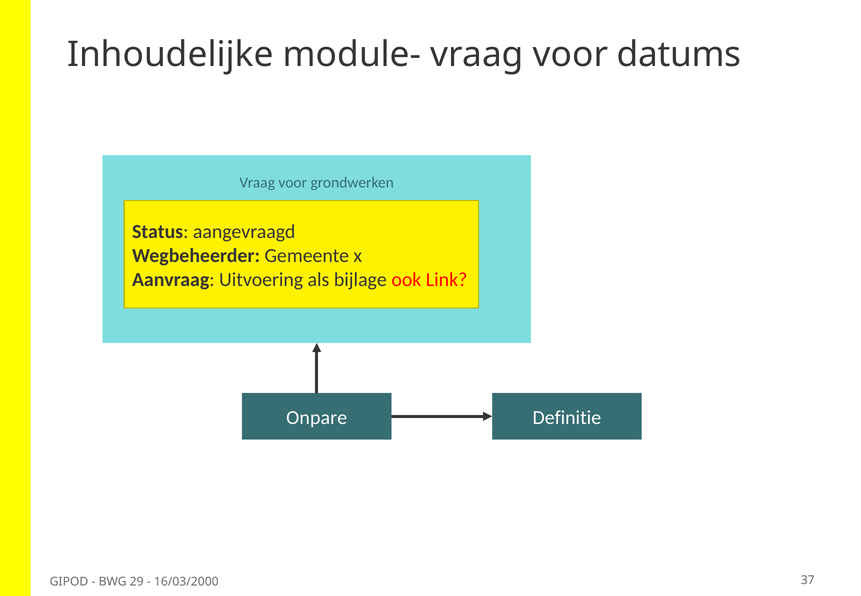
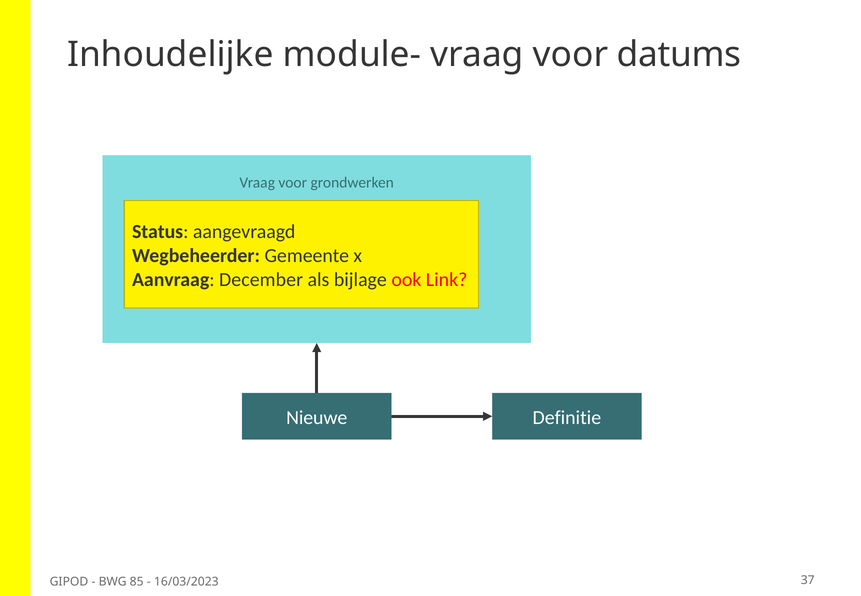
Uitvoering: Uitvoering -> December (261, 279)
Onpare: Onpare -> Nieuwe (317, 418)
29: 29 -> 85 (137, 582)
16/03/2000: 16/03/2000 -> 16/03/2023 (186, 582)
